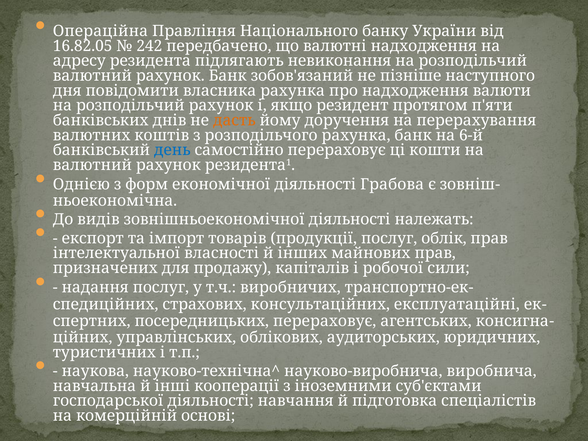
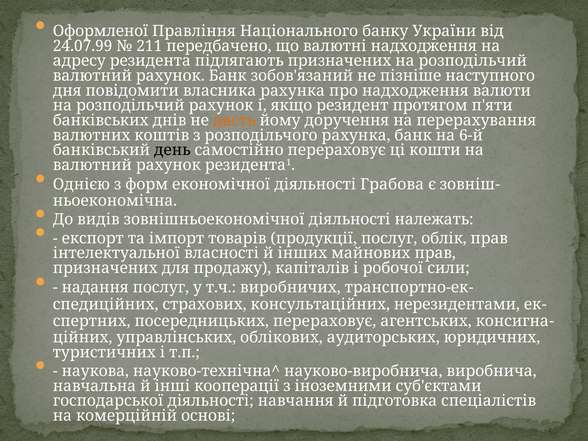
Операційна: Операційна -> Оформленої (101, 31)
16.82.05: 16.82.05 -> 24.07.99 (83, 46)
242: 242 -> 211 (149, 46)
підлягають невиконання: невиконання -> призначених (340, 61)
день colour: blue -> black (172, 150)
експлуатаційні: експлуатаційні -> нерезидентами (457, 304)
